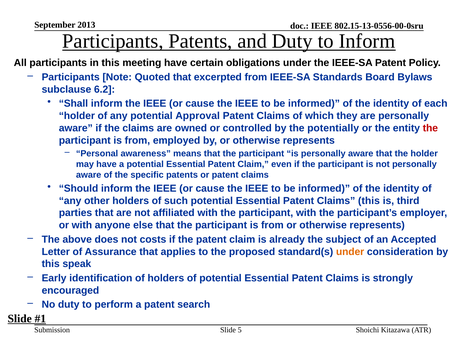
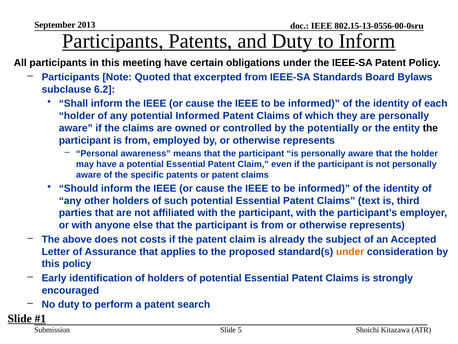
potential Approval: Approval -> Informed (198, 116)
the colour: red -> black (430, 128)
Claims this: this -> text (369, 200)
this speak: speak -> policy (77, 263)
